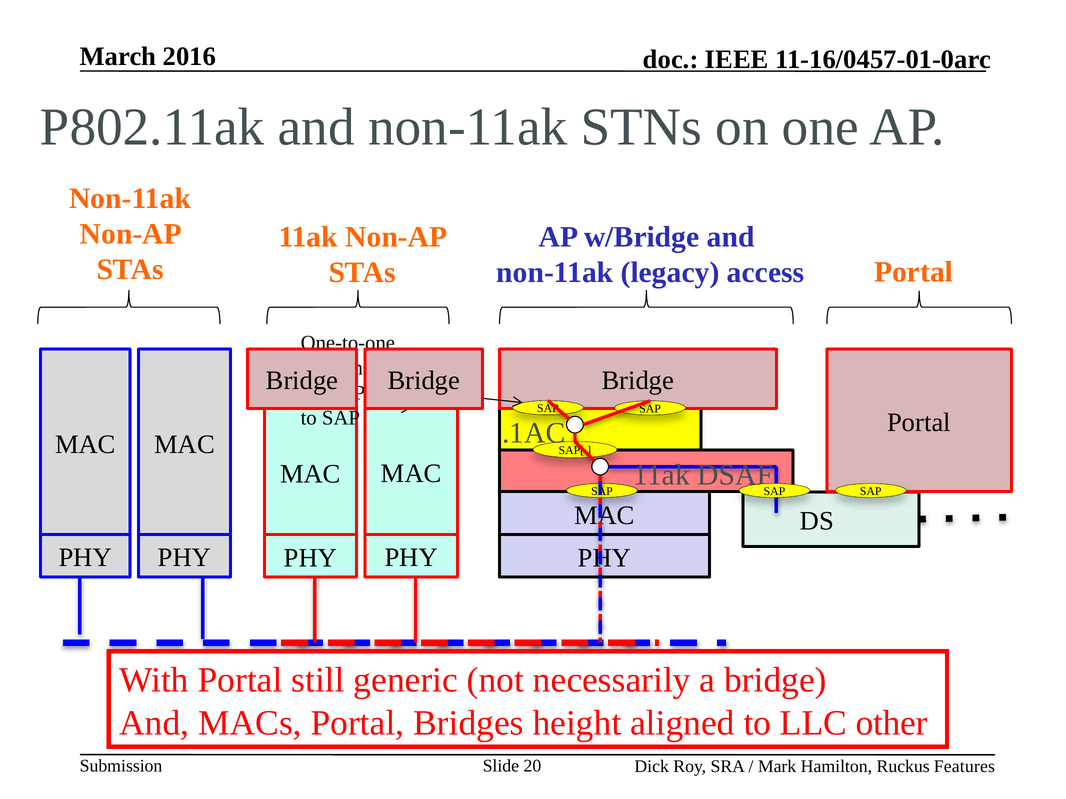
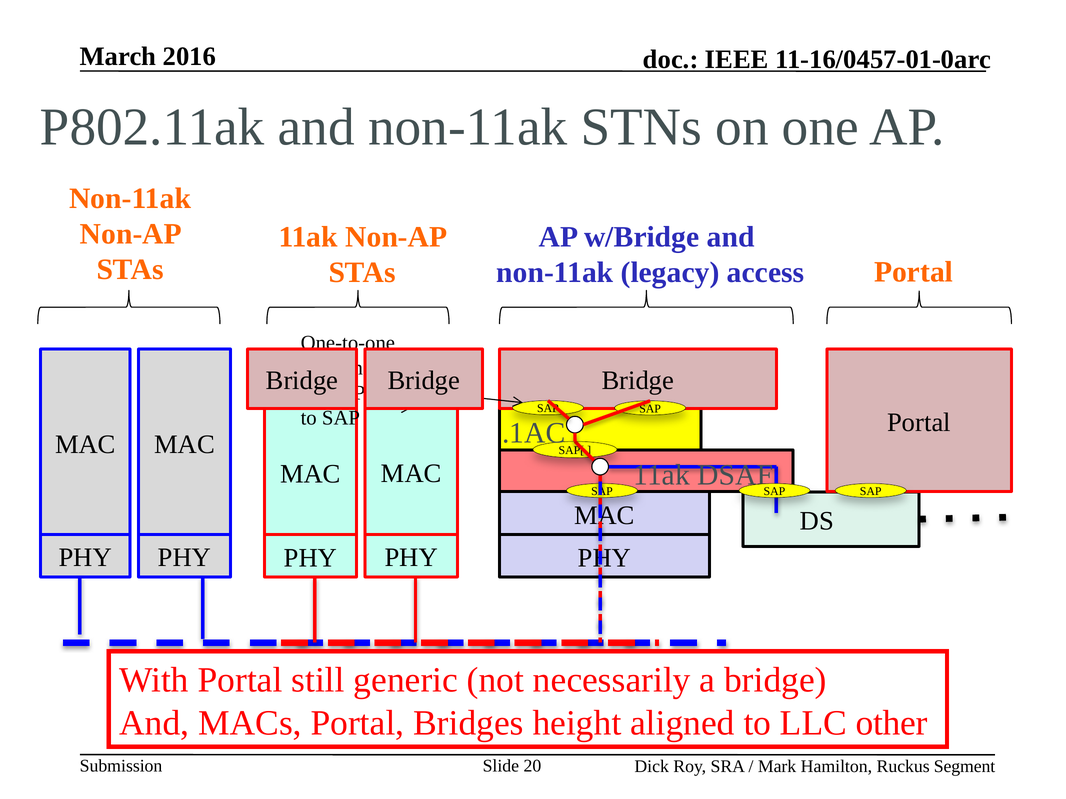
Features: Features -> Segment (965, 767)
